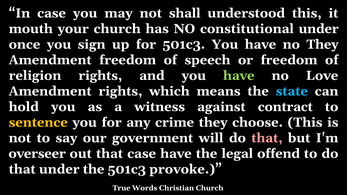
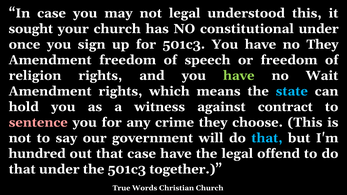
not shall: shall -> legal (185, 13)
mouth: mouth -> sought (31, 29)
Love: Love -> Wait (322, 76)
sentence colour: yellow -> pink (38, 122)
that colour: pink -> light blue (267, 138)
overseer: overseer -> hundred (37, 154)
provoke: provoke -> together (186, 169)
